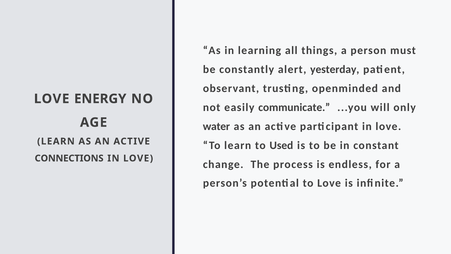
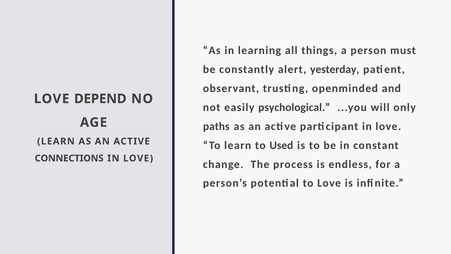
ENERGY: ENERGY -> DEPEND (100, 99)
communicate: communicate -> psychological (294, 107)
water: water -> paths (216, 126)
